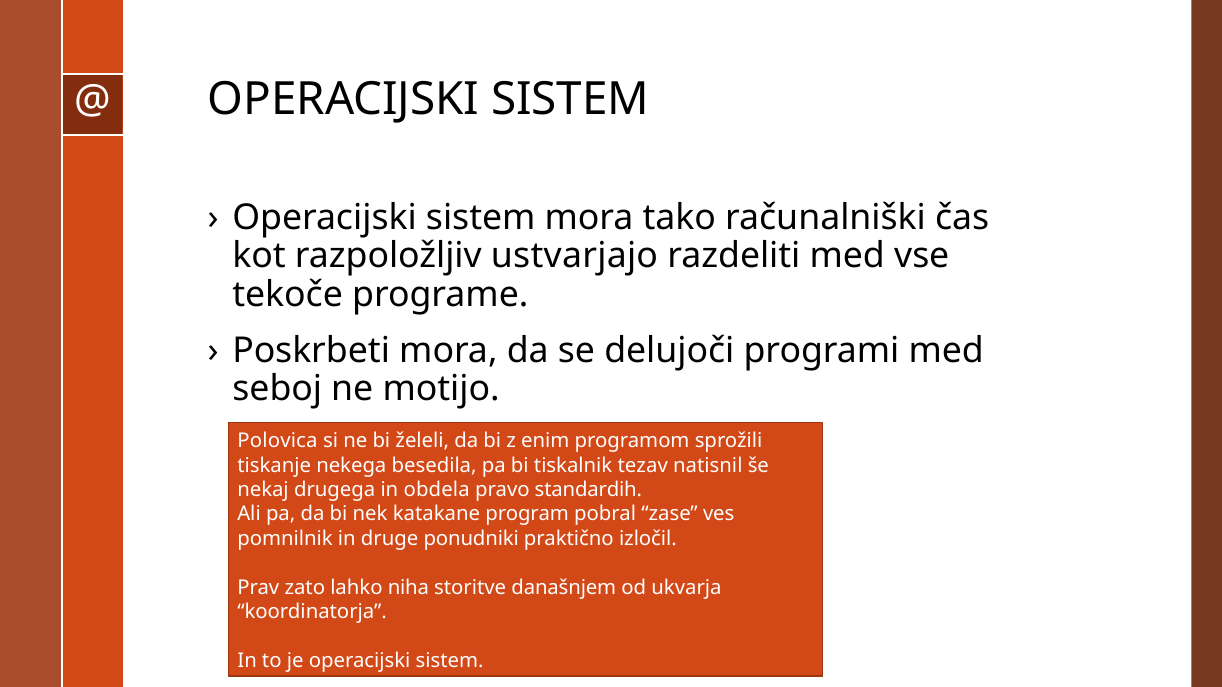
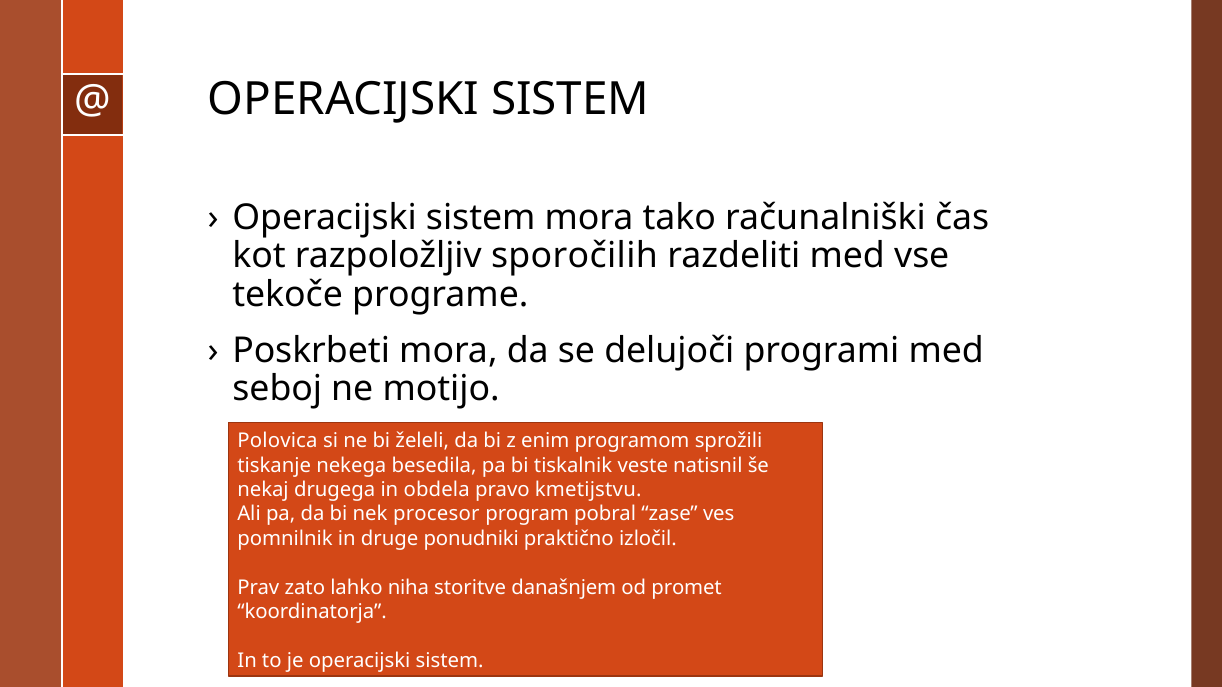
ustvarjajo: ustvarjajo -> sporočilih (574, 256)
tezav: tezav -> veste (643, 466)
standardih: standardih -> kmetijstvu (588, 490)
katakane: katakane -> procesor (436, 515)
ukvarja: ukvarja -> promet (687, 588)
